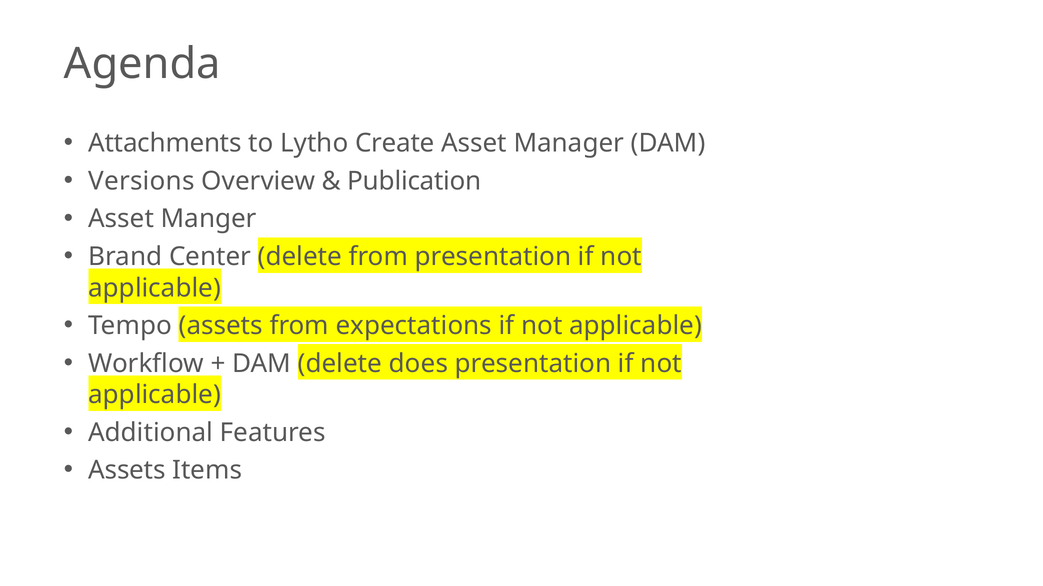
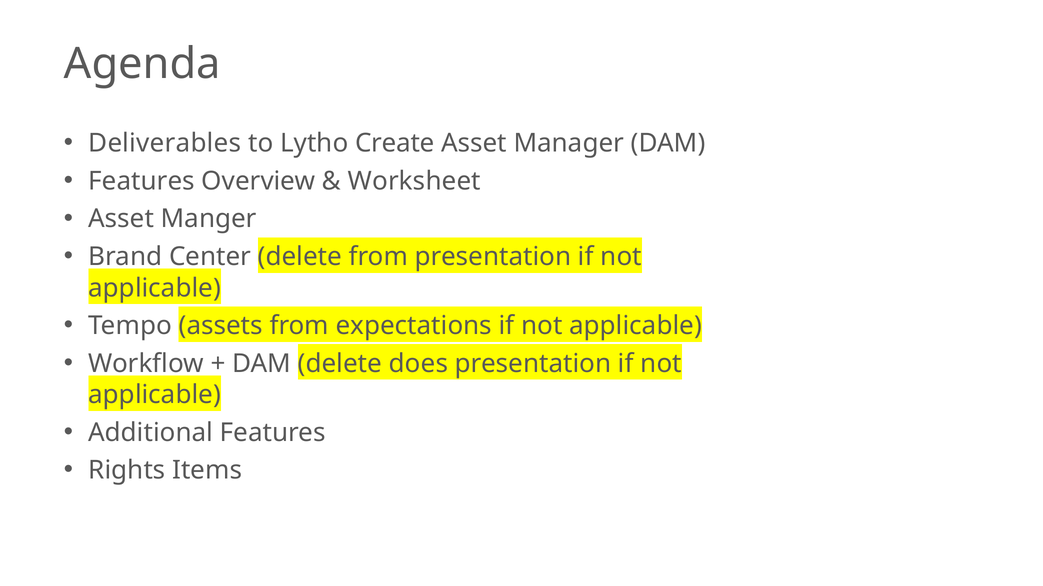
Attachments: Attachments -> Deliverables (165, 143)
Versions: Versions -> Features (142, 181)
Publication: Publication -> Worksheet (414, 181)
Assets: Assets -> Rights (127, 471)
